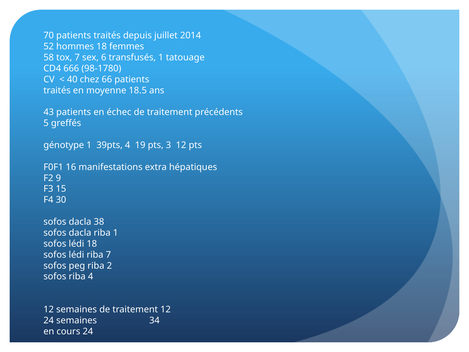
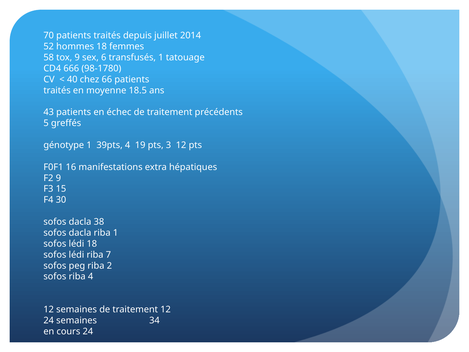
tox 7: 7 -> 9 (77, 57)
